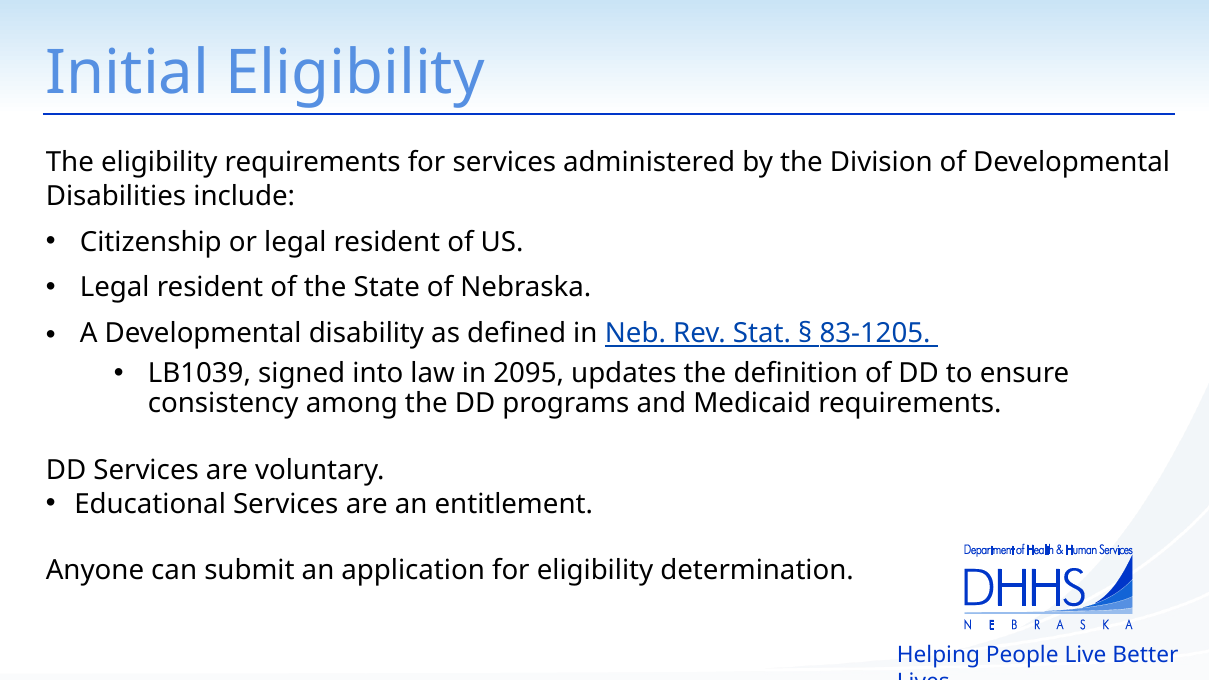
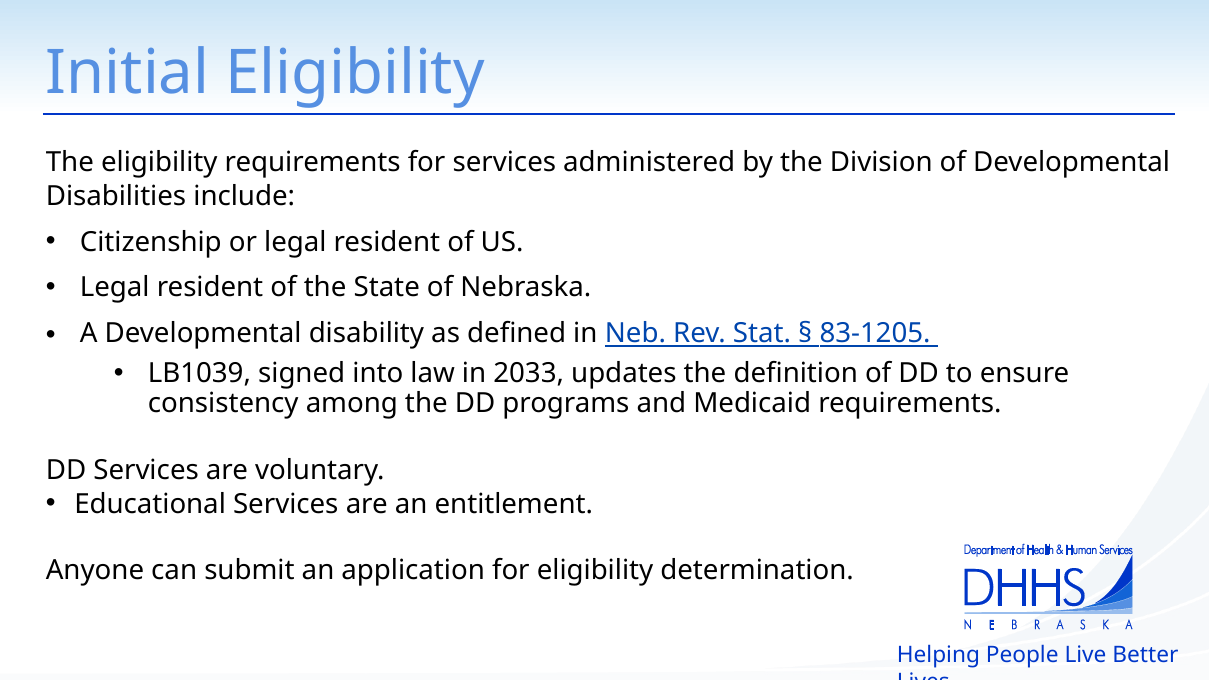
2095: 2095 -> 2033 (529, 374)
